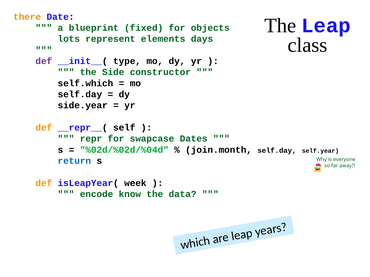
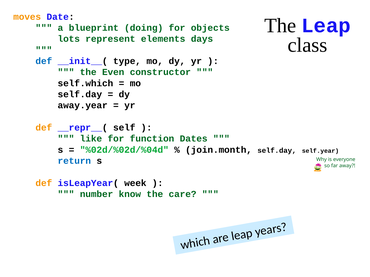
there: there -> moves (27, 17)
fixed: fixed -> doing (144, 28)
def colour: purple -> blue (44, 61)
Side: Side -> Even (113, 72)
side.year: side.year -> away.year (83, 106)
repr: repr -> like (91, 139)
swapcase: swapcase -> function (152, 139)
encode: encode -> number (97, 194)
data: data -> care (183, 194)
